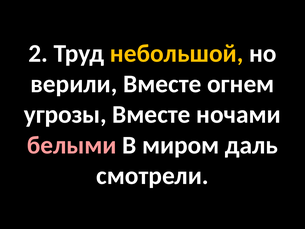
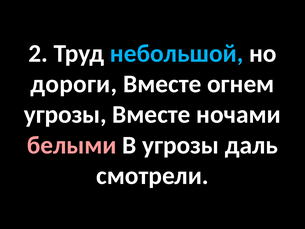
небольшой colour: yellow -> light blue (177, 53)
верили: верили -> дороги (74, 84)
В миром: миром -> угрозы (181, 145)
